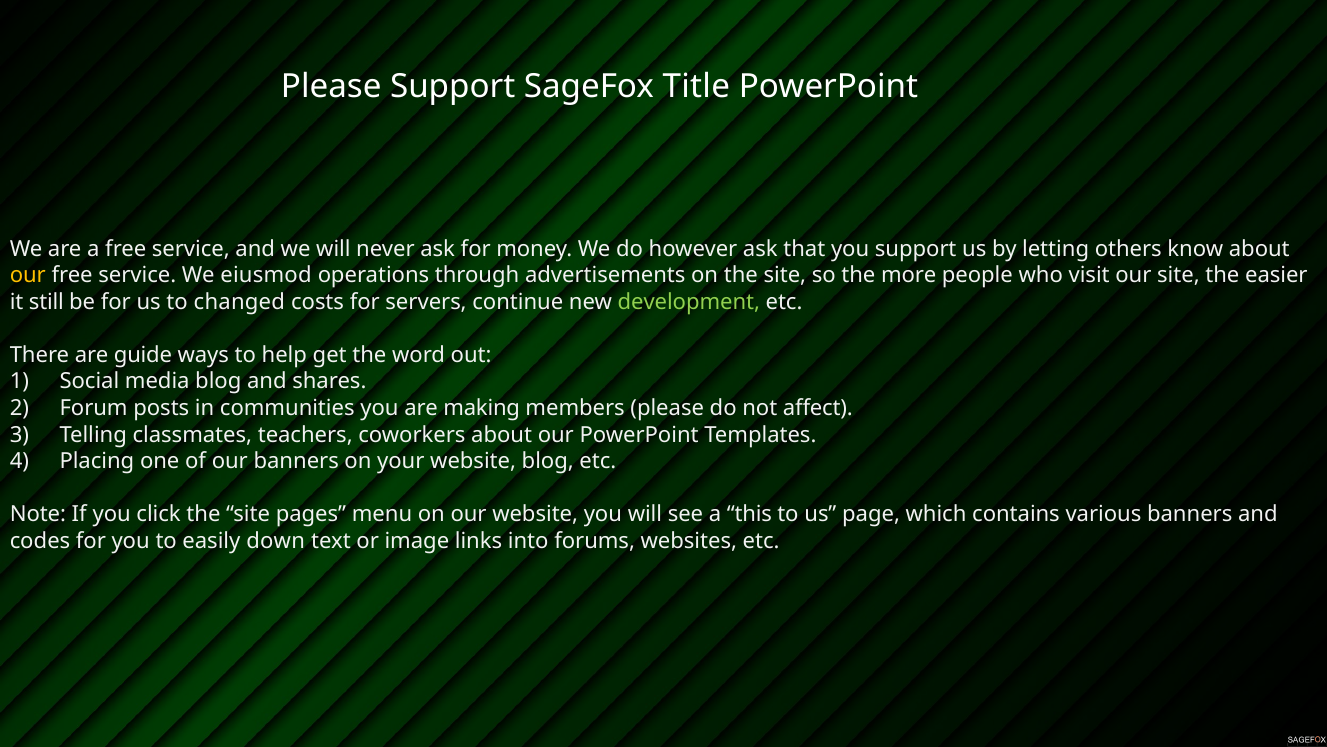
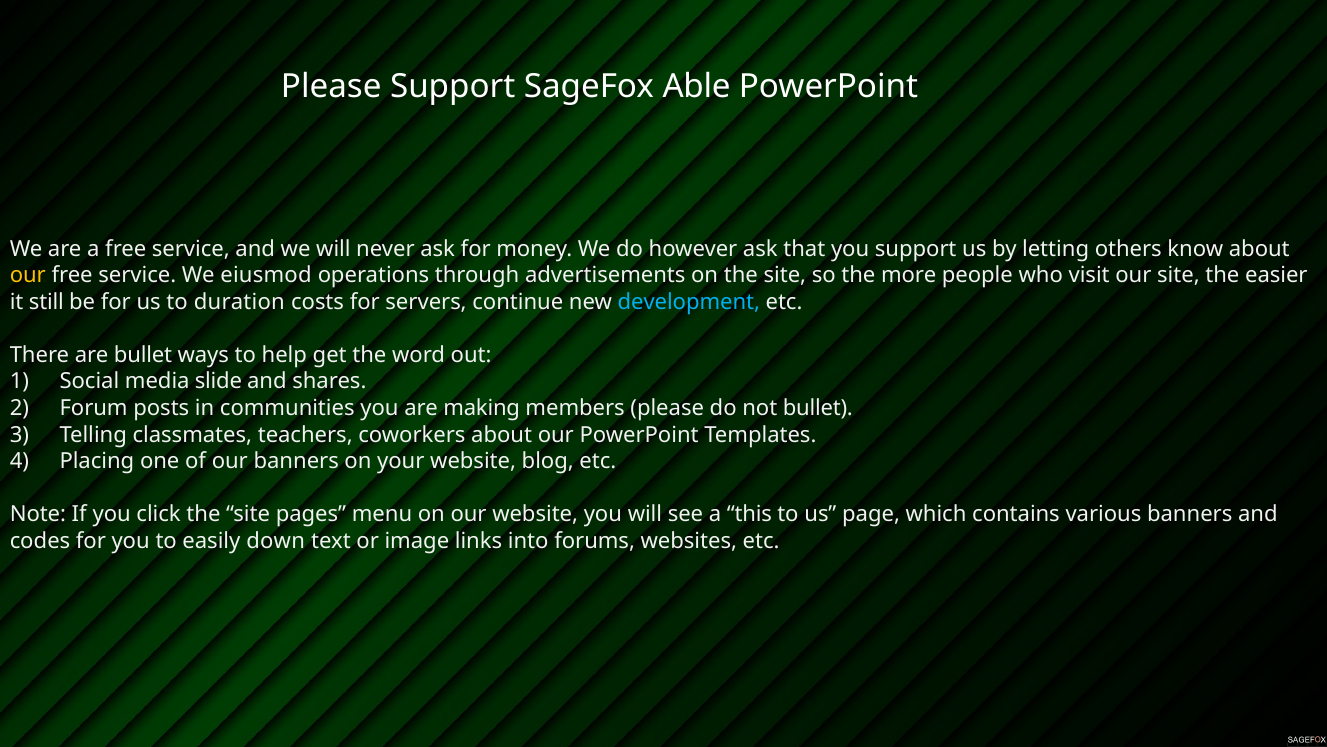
Title: Title -> Able (697, 87)
changed: changed -> duration (239, 302)
development colour: light green -> light blue (689, 302)
are guide: guide -> bullet (143, 355)
media blog: blog -> slide (218, 381)
not affect: affect -> bullet (818, 408)
